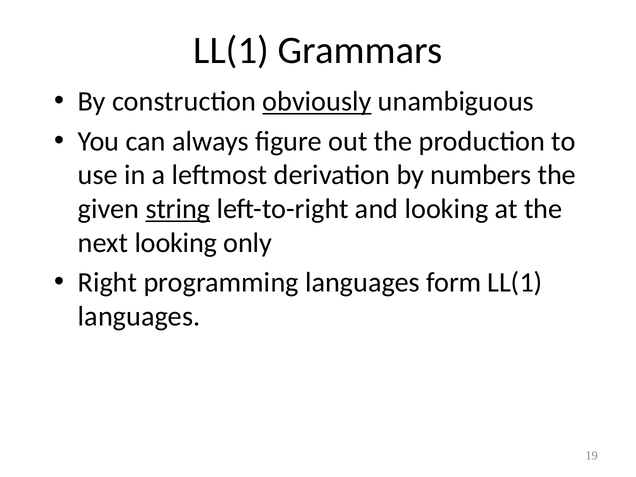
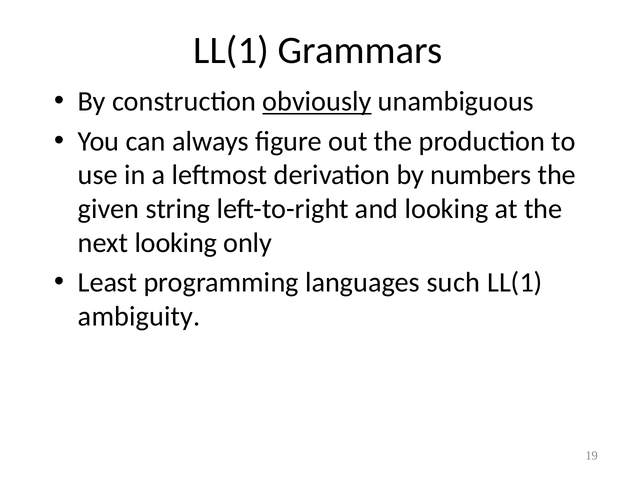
string underline: present -> none (178, 209)
Right: Right -> Least (108, 283)
form: form -> such (453, 283)
languages: languages -> ambiguity (139, 317)
